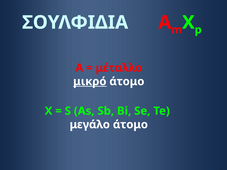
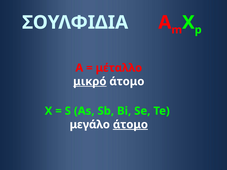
άτομο underline: none -> present (130, 125)
